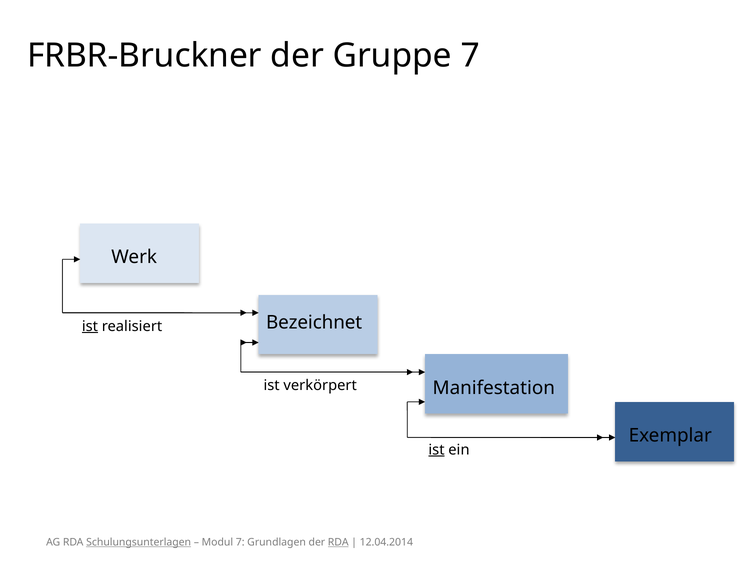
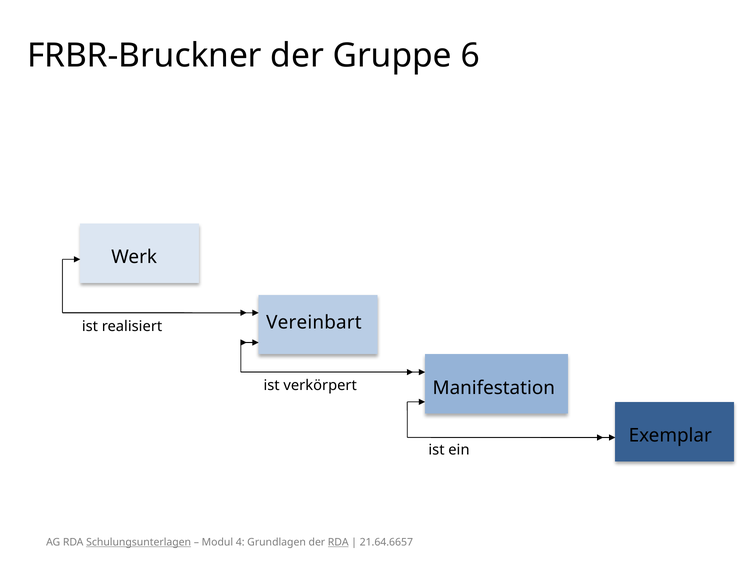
Gruppe 7: 7 -> 6 (470, 56)
Bezeichnet: Bezeichnet -> Vereinbart (314, 323)
ist underline: present -> none (90, 326)
ist underline: present -> none (437, 450)
Modul 7: 7 -> 4 (240, 543)
12.04.2014: 12.04.2014 -> 21.64.6657 (386, 543)
